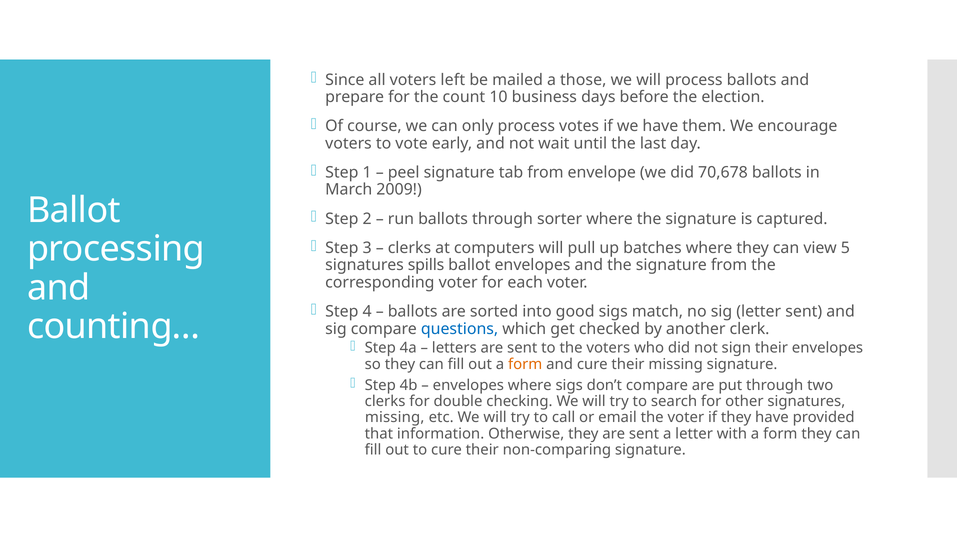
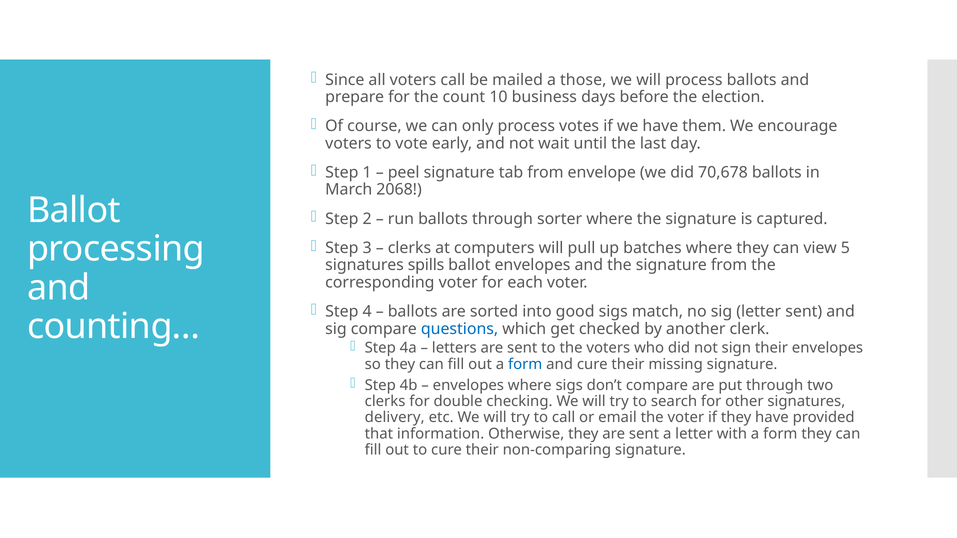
voters left: left -> call (453, 80)
2009: 2009 -> 2068 (399, 190)
form colour: orange -> blue (525, 364)
missing: missing -> delivery (395, 418)
